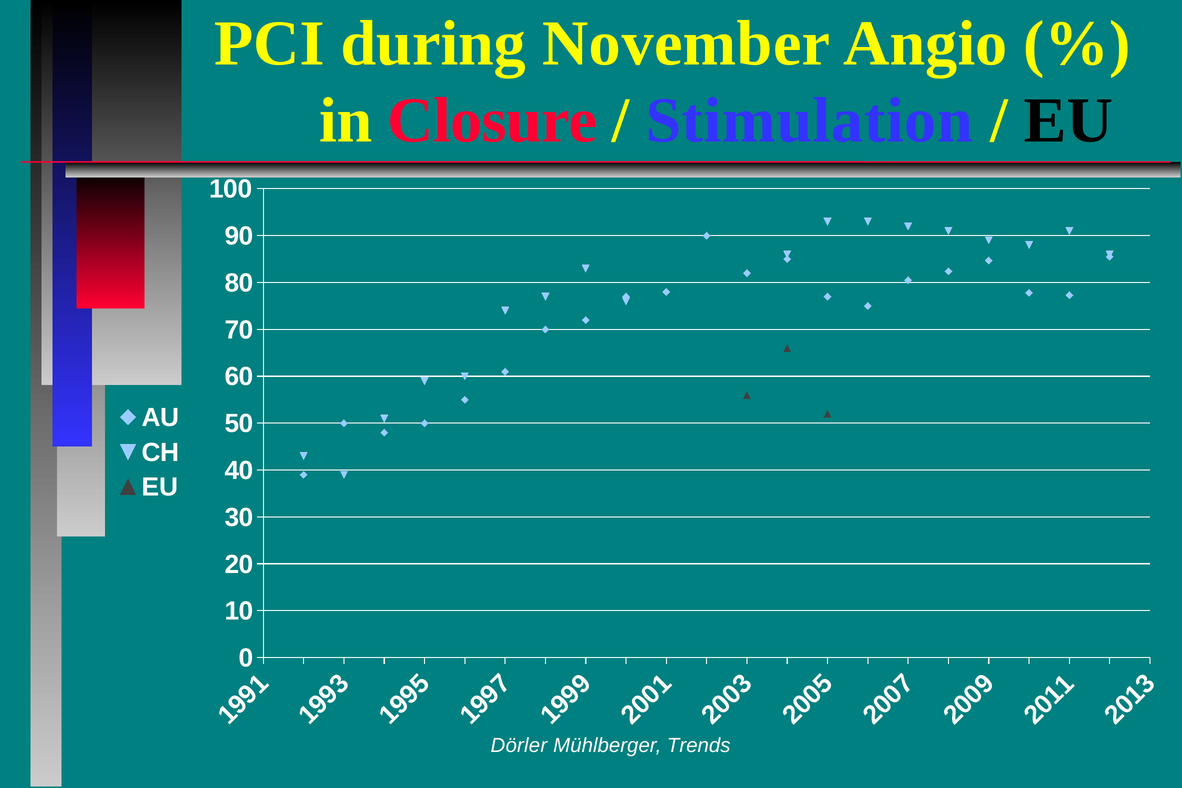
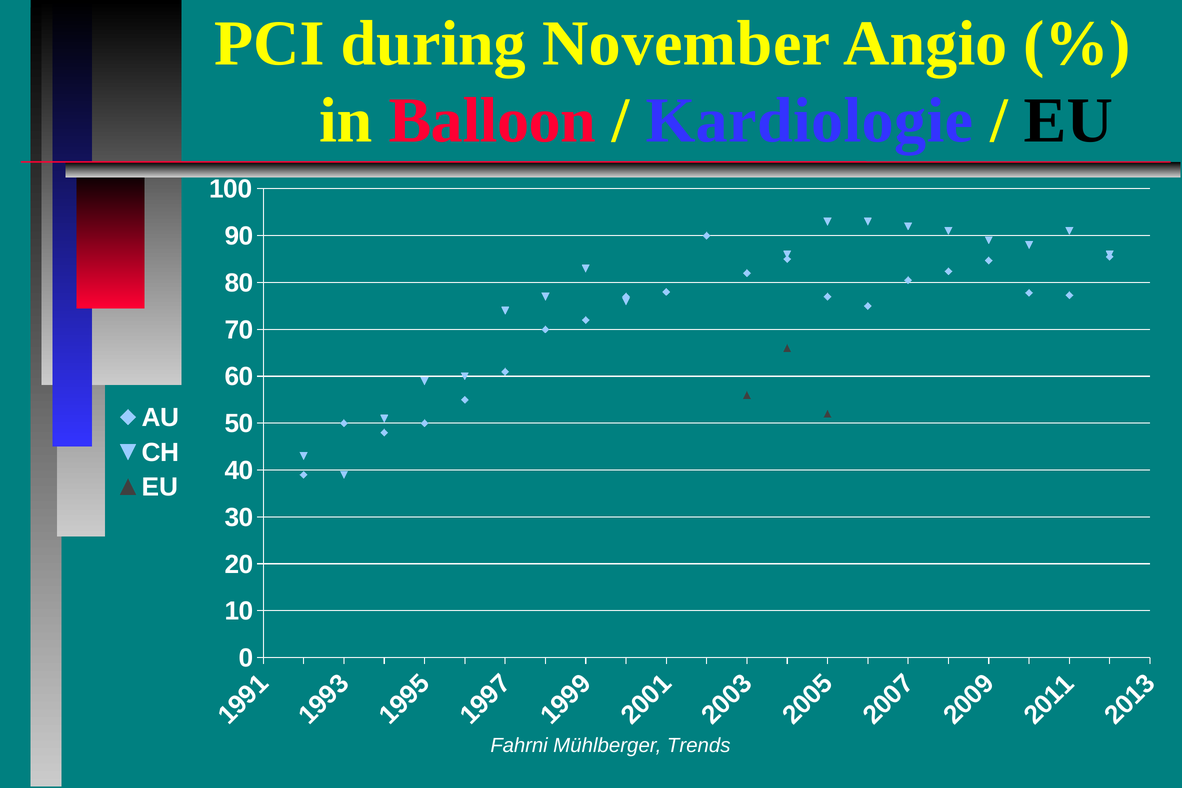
Closure: Closure -> Balloon (492, 120)
Stimulation: Stimulation -> Kardiologie (809, 120)
Dörler: Dörler -> Fahrni (519, 746)
